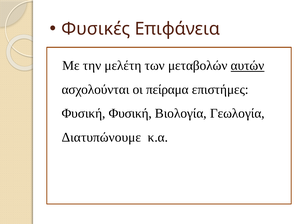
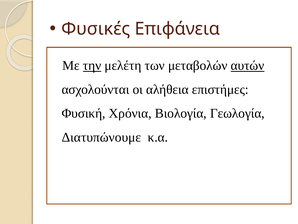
την underline: none -> present (92, 65)
πείραμα: πείραμα -> αλήθεια (167, 89)
Φυσική Φυσική: Φυσική -> Χρόνια (130, 113)
